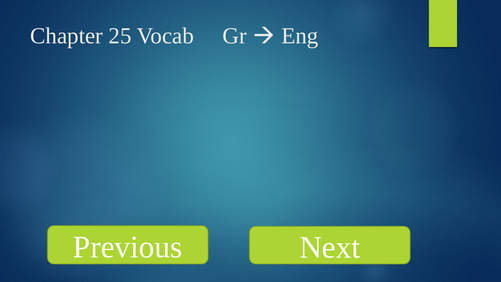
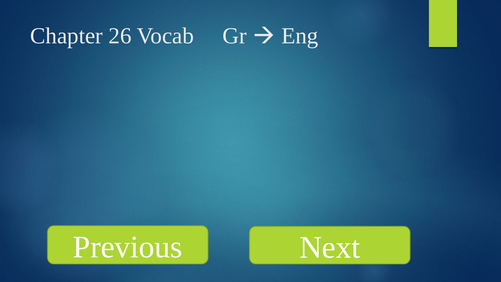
25: 25 -> 26 (120, 36)
